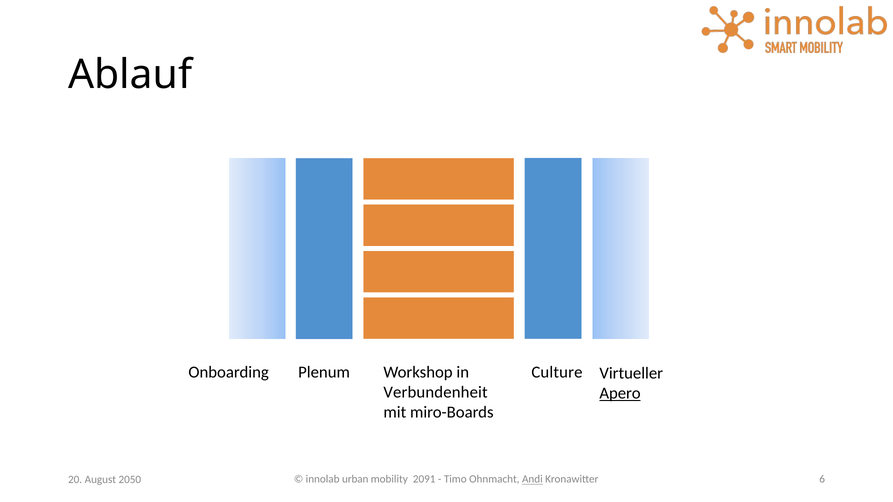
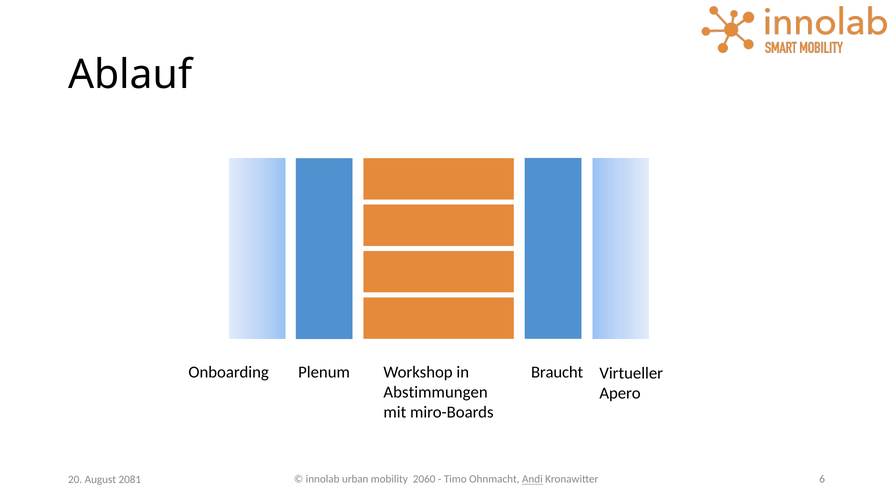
Culture: Culture -> Braucht (557, 372)
Verbundenheit: Verbundenheit -> Abstimmungen (436, 393)
Apero underline: present -> none (620, 393)
2091: 2091 -> 2060 (424, 480)
2050: 2050 -> 2081 (130, 480)
